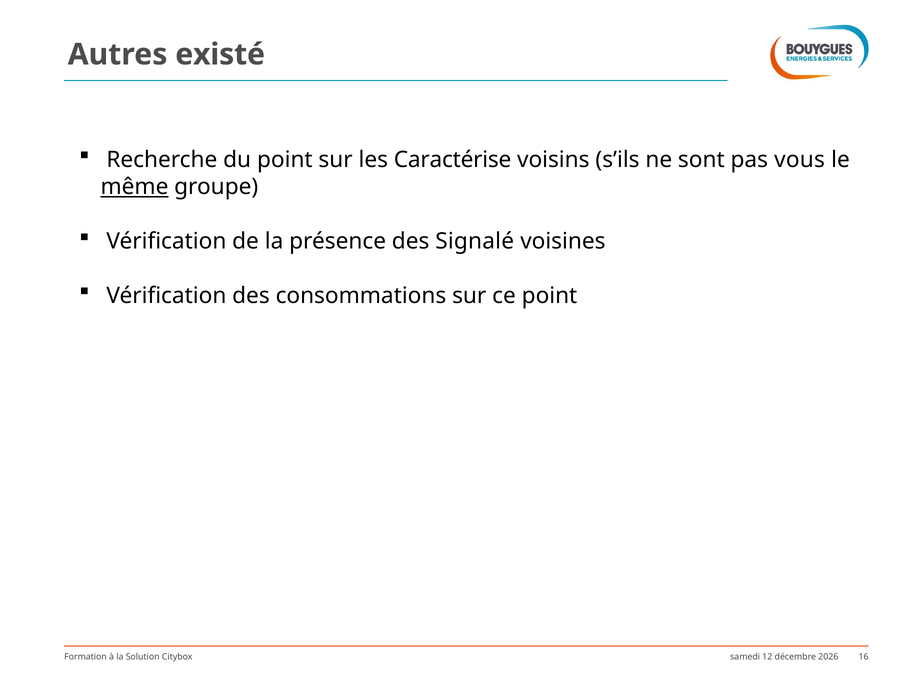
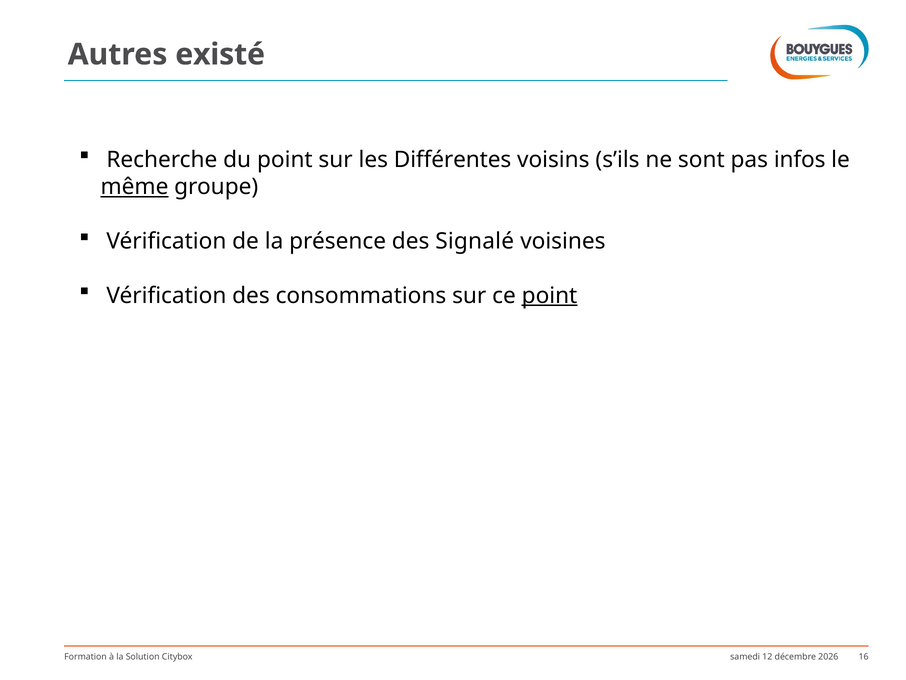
Caractérise: Caractérise -> Différentes (453, 160)
vous: vous -> infos (800, 160)
point underline: none -> present (550, 295)
